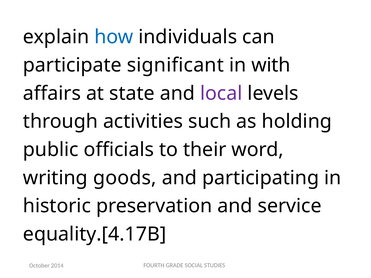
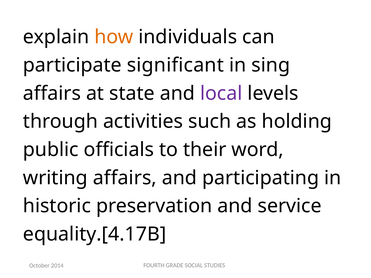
how colour: blue -> orange (114, 37)
with: with -> sing (271, 65)
writing goods: goods -> affairs (125, 178)
